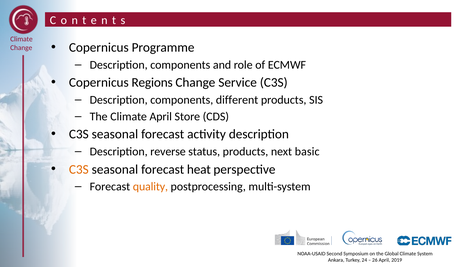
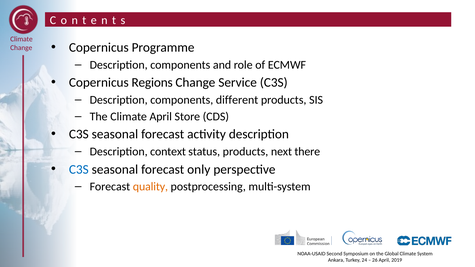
reverse: reverse -> context (168, 152)
basic: basic -> there (307, 152)
C3S colour: orange -> blue (79, 169)
heat: heat -> only (199, 169)
